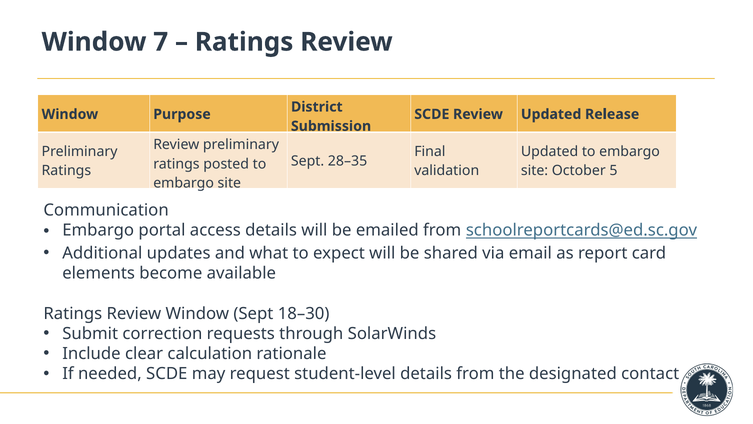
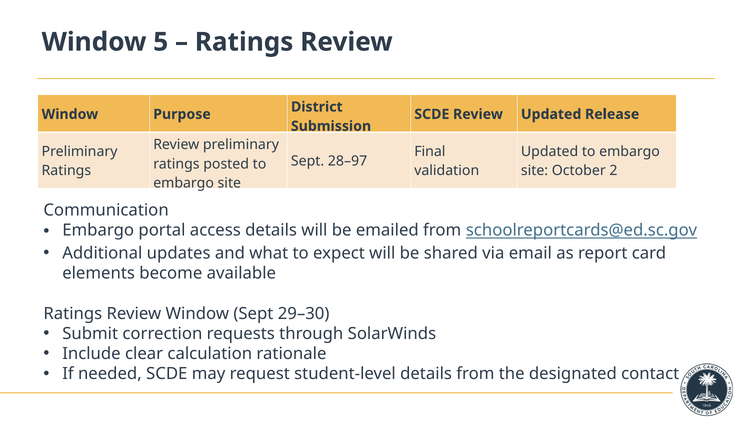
7: 7 -> 5 (161, 42)
28–35: 28–35 -> 28–97 (348, 161)
5: 5 -> 2 (613, 171)
18–30: 18–30 -> 29–30 (304, 313)
